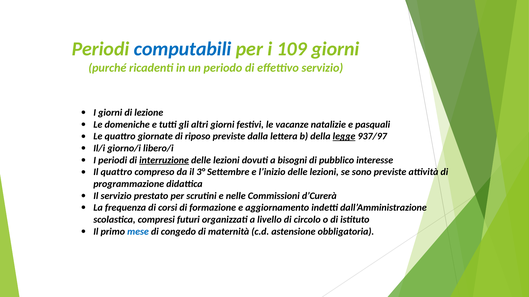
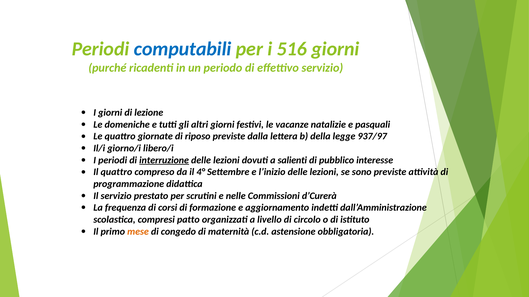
109: 109 -> 516 (292, 49)
legge underline: present -> none (344, 137)
bisogni: bisogni -> salienti (292, 160)
3°: 3° -> 4° (201, 172)
futuri: futuri -> patto (188, 220)
mese colour: blue -> orange (138, 232)
